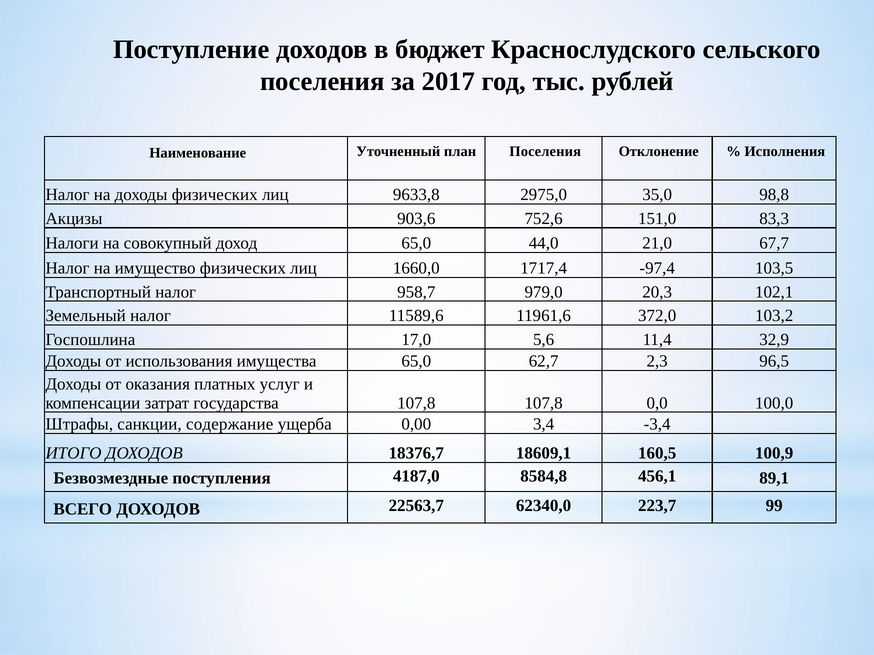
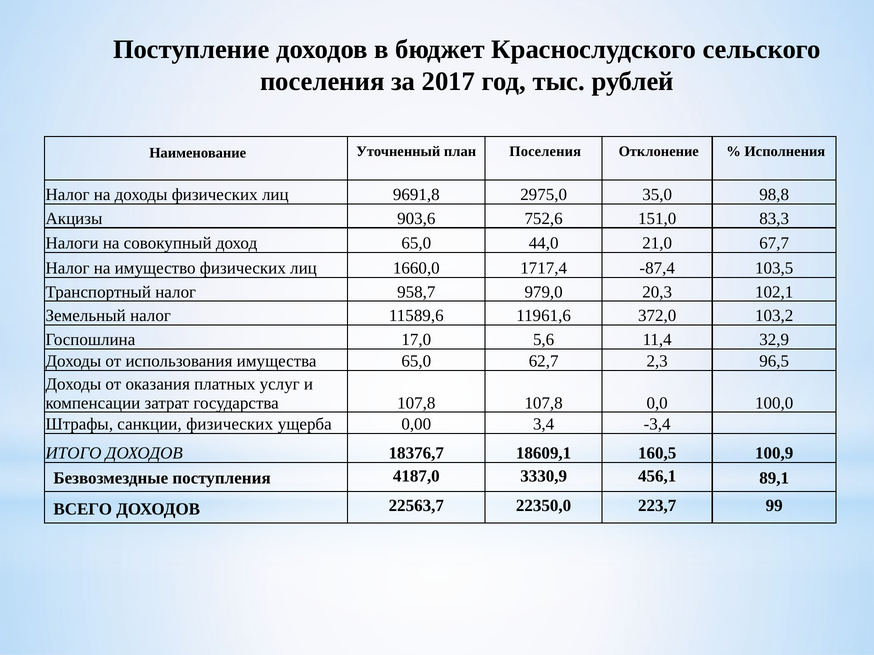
9633,8: 9633,8 -> 9691,8 (416, 195)
-97,4: -97,4 -> -87,4 (657, 268)
санкции содержание: содержание -> физических (230, 425)
8584,8: 8584,8 -> 3330,9 (544, 477)
62340,0: 62340,0 -> 22350,0 (544, 506)
